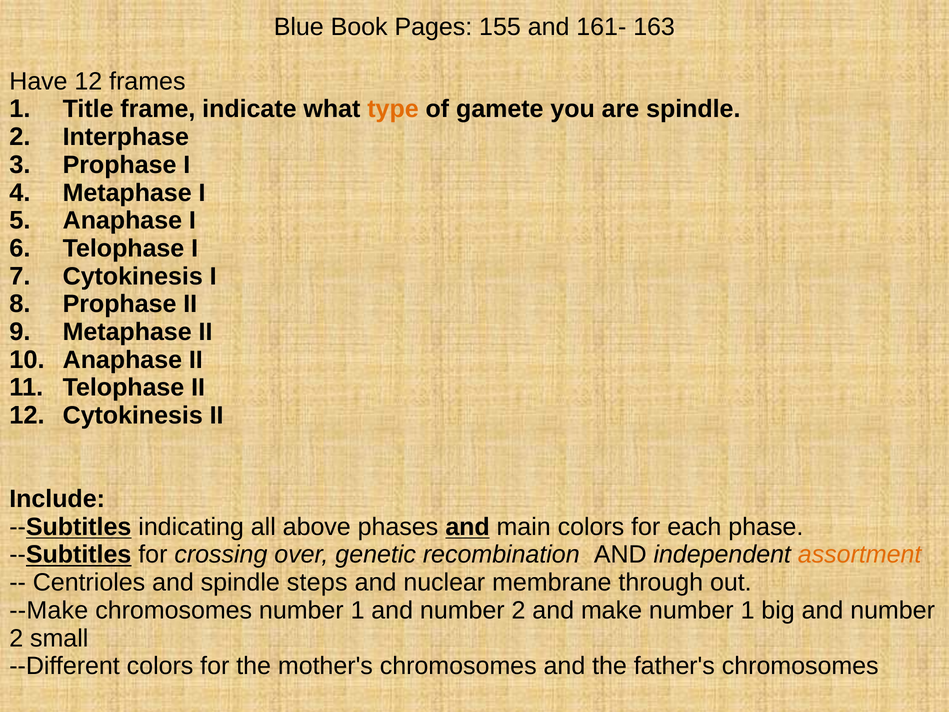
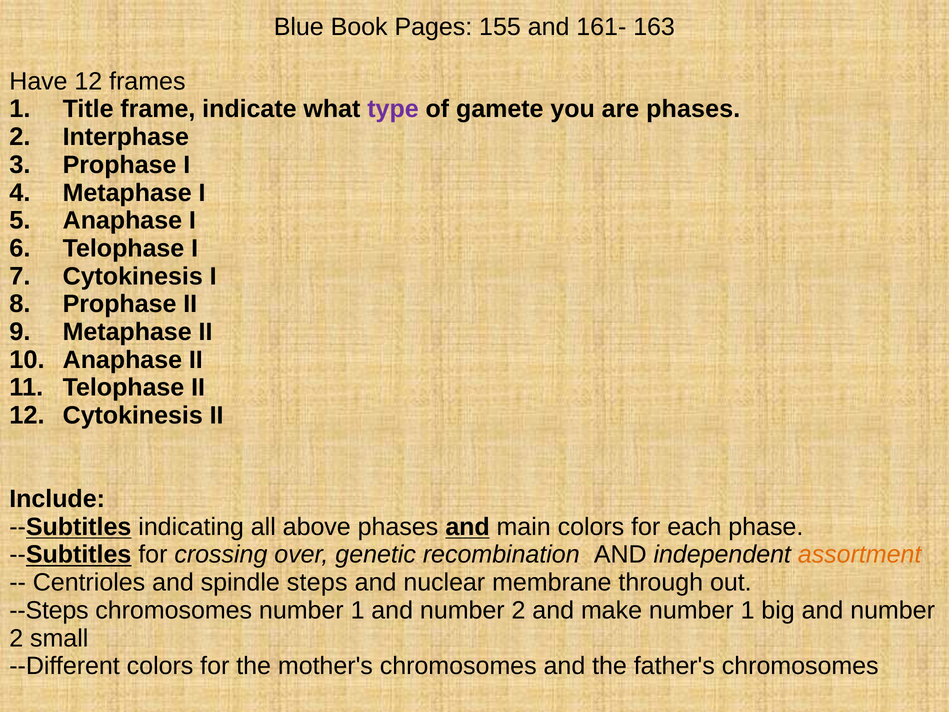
type colour: orange -> purple (393, 109)
are spindle: spindle -> phases (693, 109)
--Make: --Make -> --Steps (49, 610)
